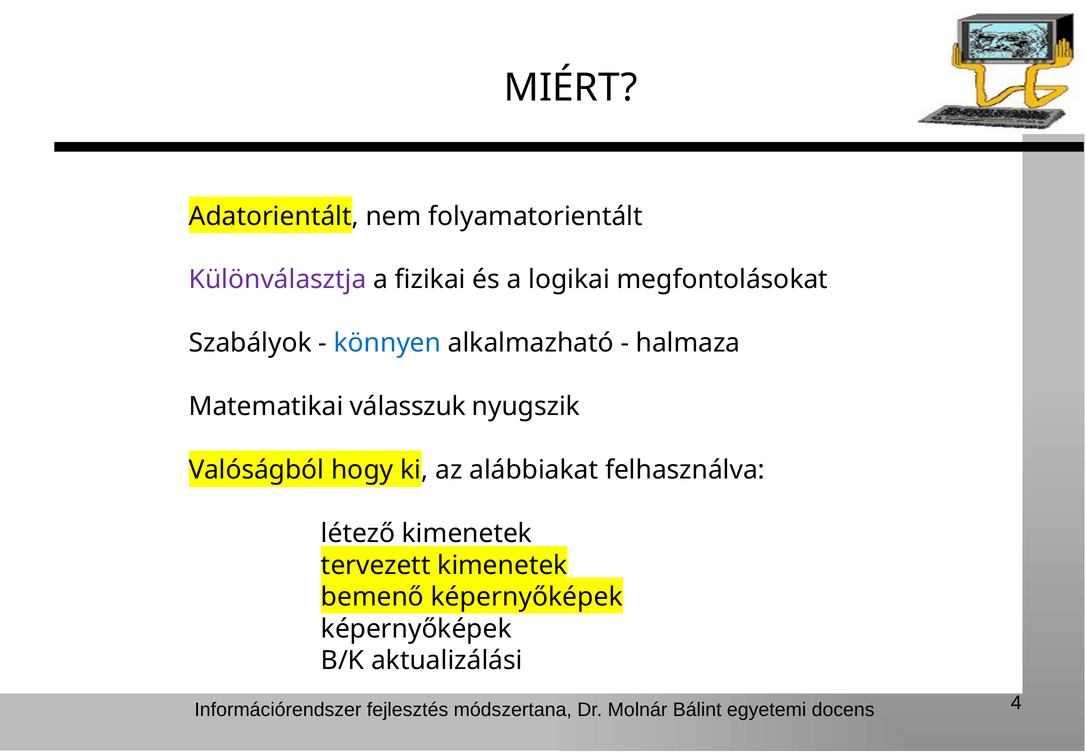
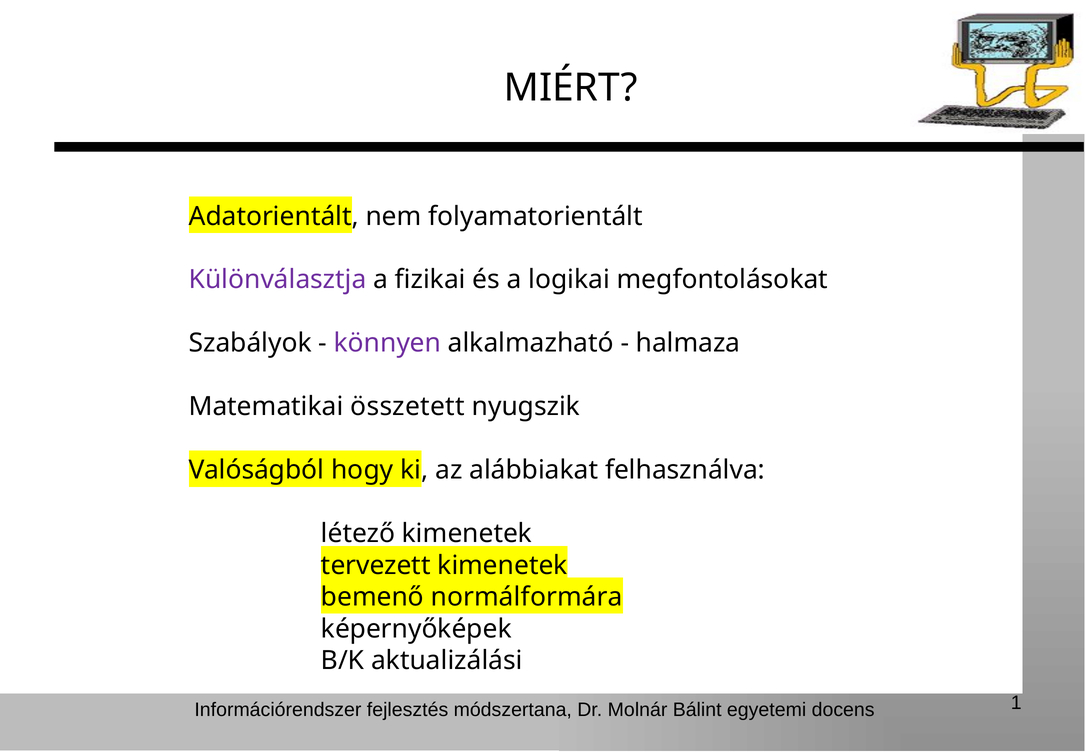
könnyen colour: blue -> purple (388, 343)
válasszuk: válasszuk -> összetett (408, 407)
bemenő képernyőképek: képernyőképek -> normálformára (527, 597)
4: 4 -> 1 (1016, 703)
